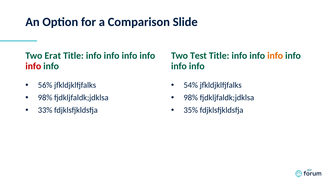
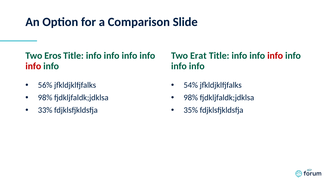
Erat: Erat -> Eros (53, 55)
Test: Test -> Erat (198, 55)
info colour: orange -> red (275, 55)
